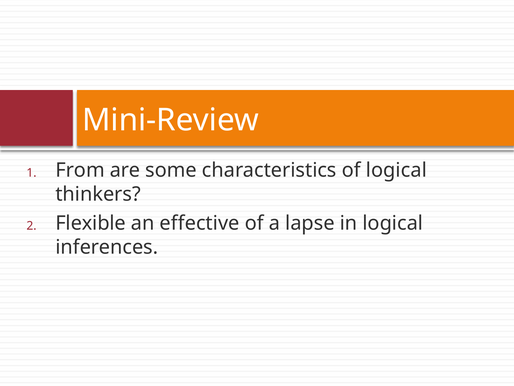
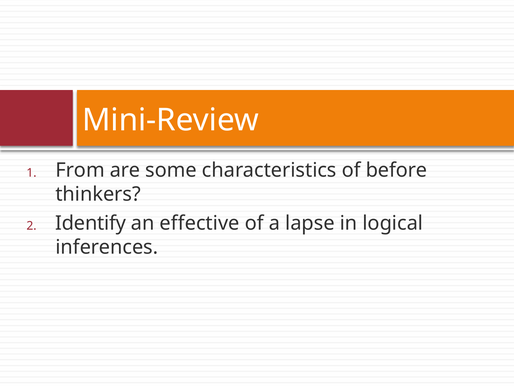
of logical: logical -> before (397, 170)
Flexible: Flexible -> Identify (91, 223)
